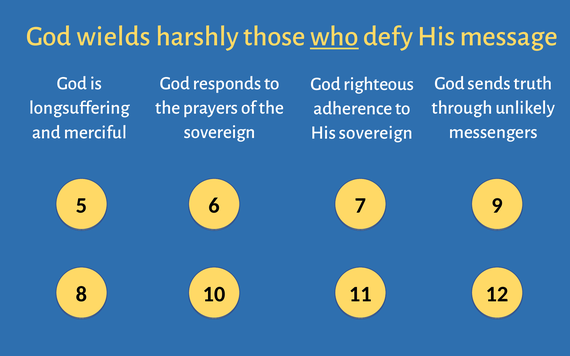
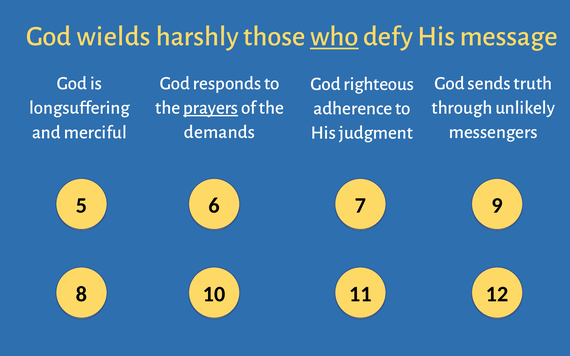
prayers underline: none -> present (211, 108)
sovereign: sovereign -> demands (220, 132)
His sovereign: sovereign -> judgment (376, 133)
